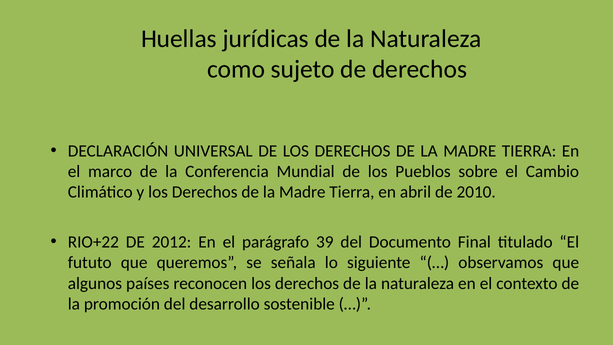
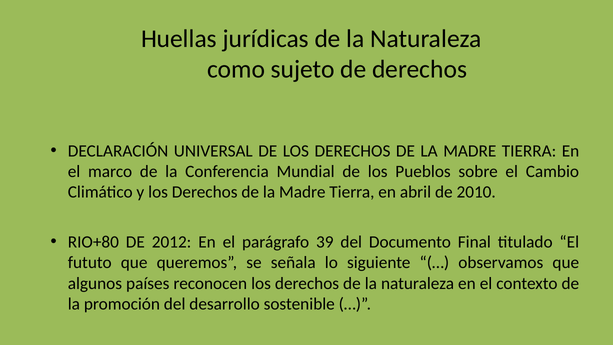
RIO+22: RIO+22 -> RIO+80 (93, 242)
